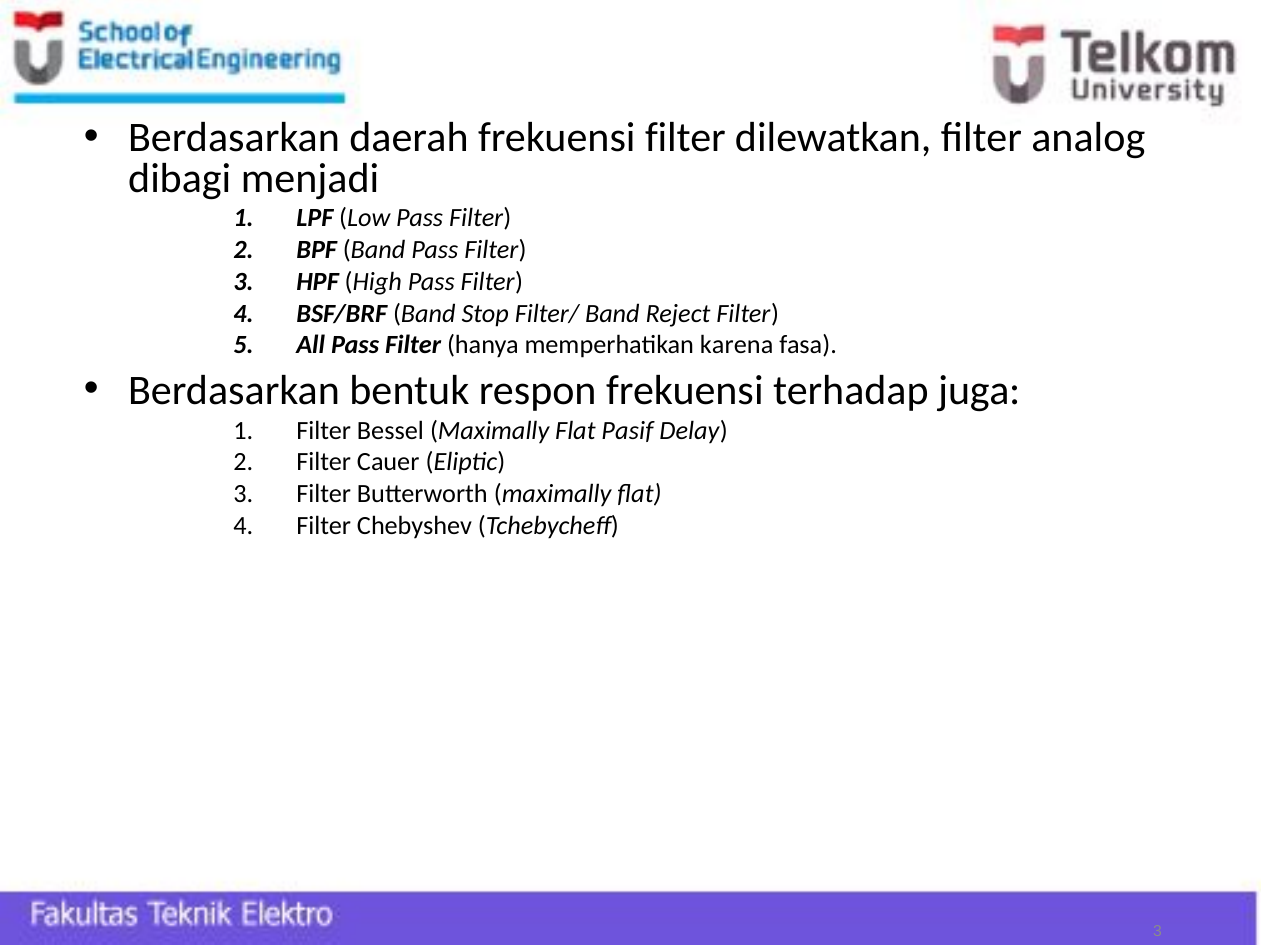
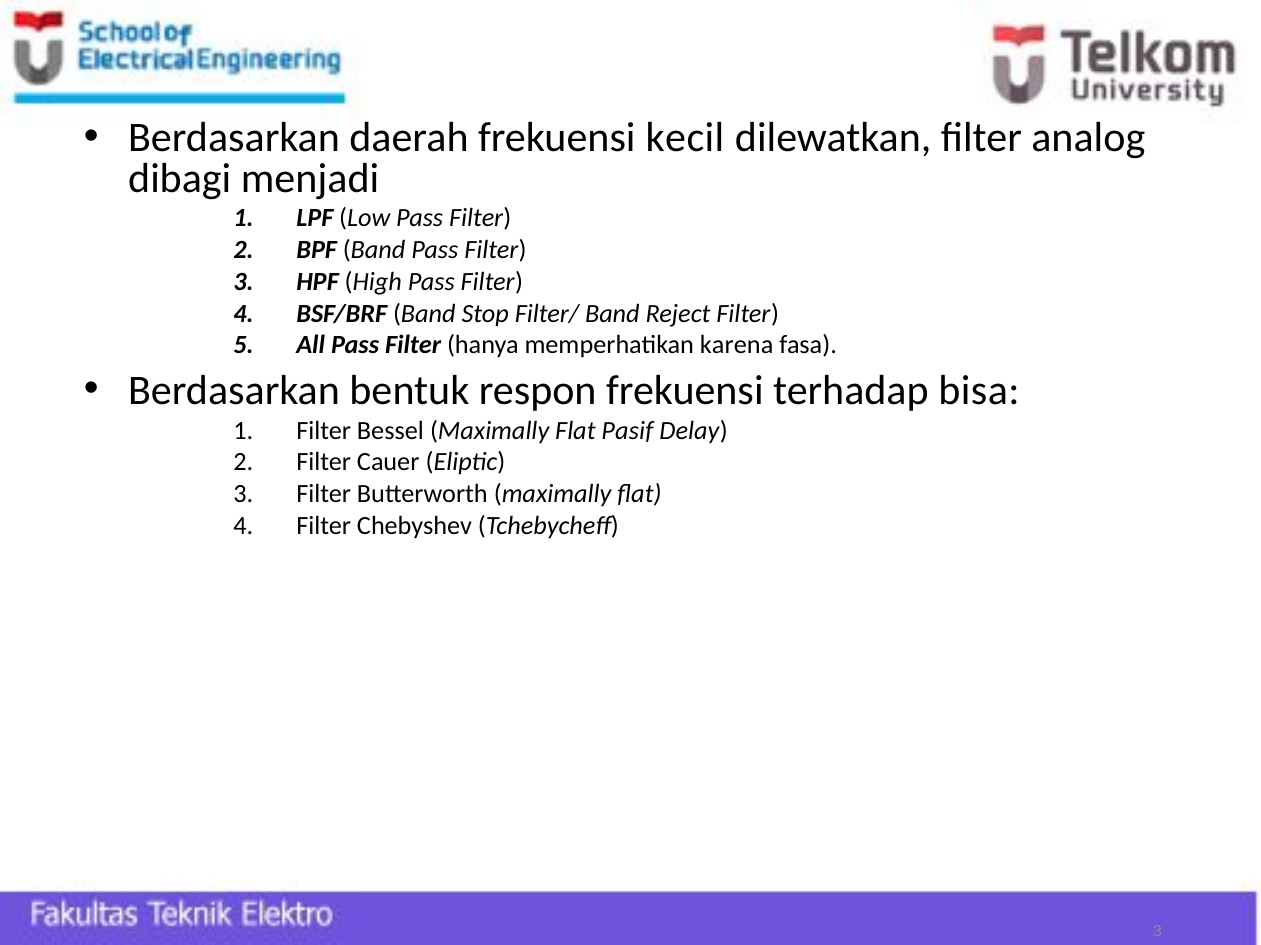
frekuensi filter: filter -> kecil (685, 138)
juga: juga -> bisa (979, 391)
